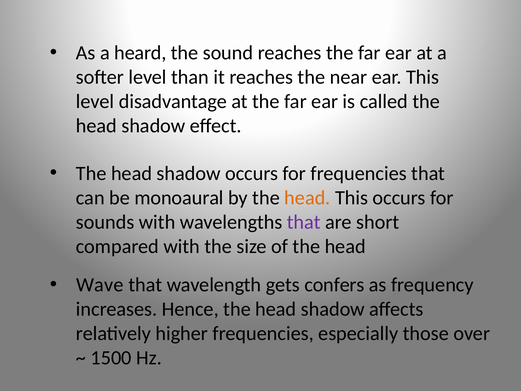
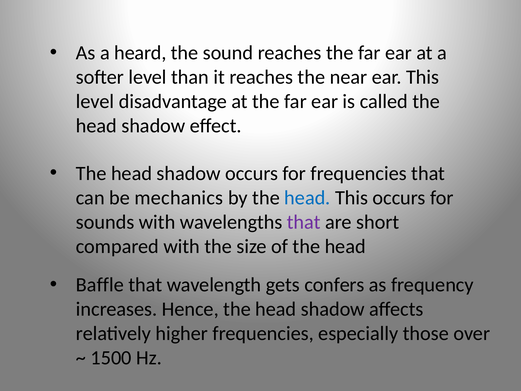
monoaural: monoaural -> mechanics (179, 198)
head colour: orange -> blue (307, 198)
Wave: Wave -> Baffle (100, 285)
